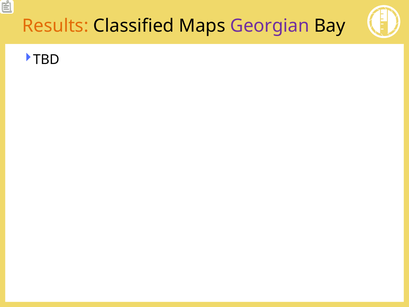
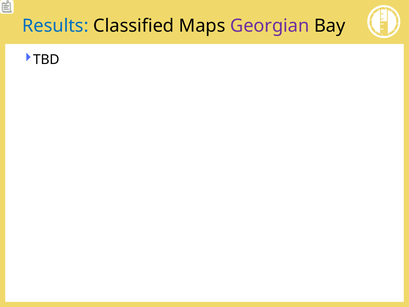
Results colour: orange -> blue (55, 26)
